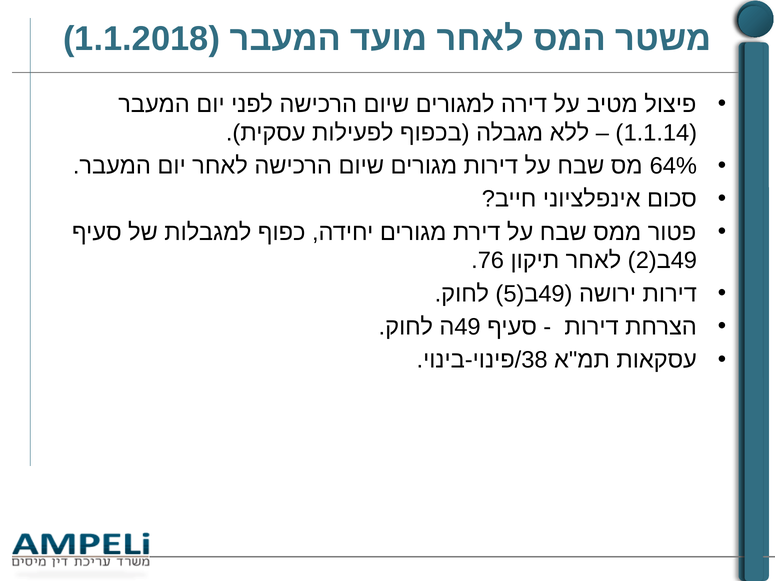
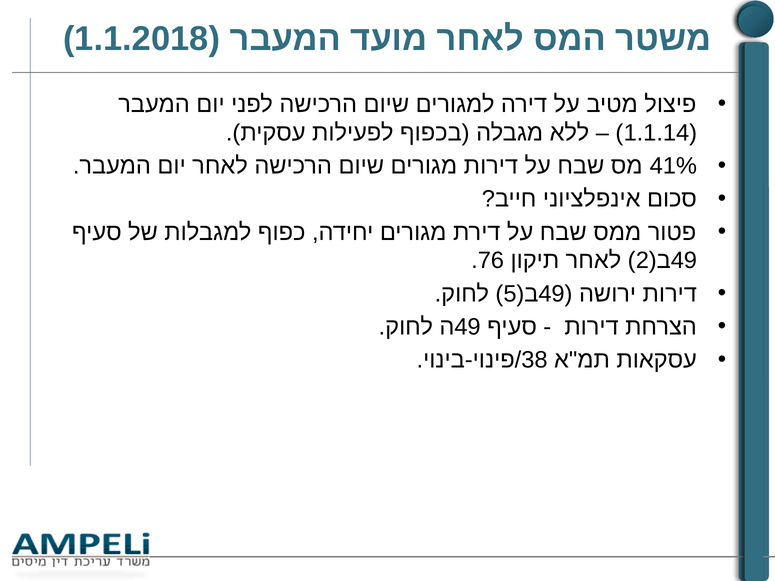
64%: 64% -> 41% (673, 166)
